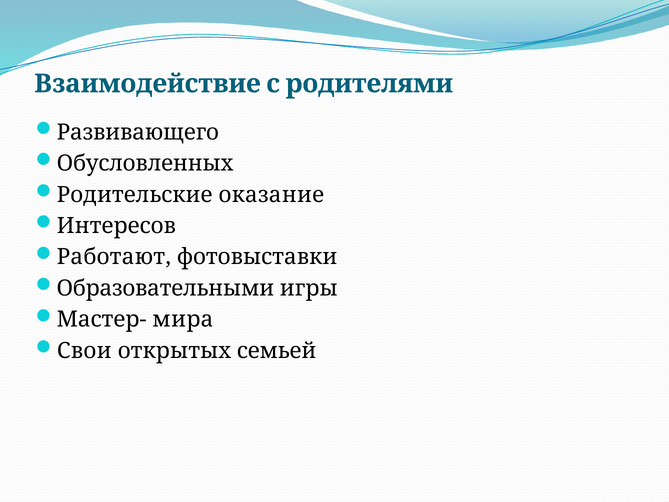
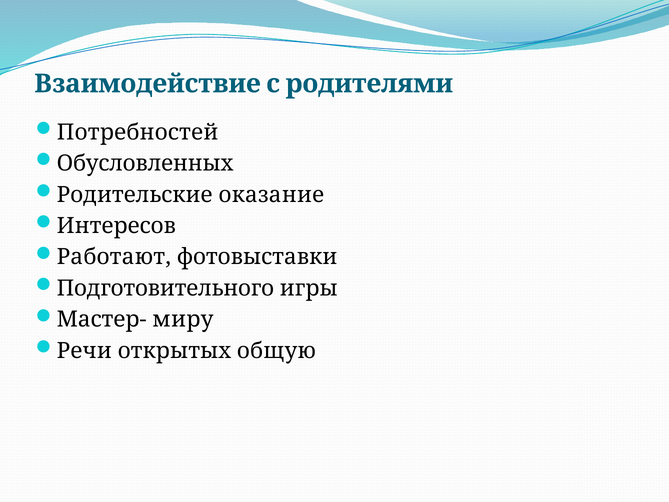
Развивающего: Развивающего -> Потребностей (138, 132)
Образовательными: Образовательными -> Подготовительного (165, 288)
мира: мира -> миру (183, 319)
Свои: Свои -> Речи (84, 351)
семьей: семьей -> общую (276, 351)
